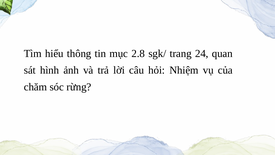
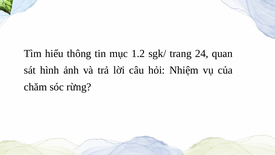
2.8: 2.8 -> 1.2 (138, 53)
